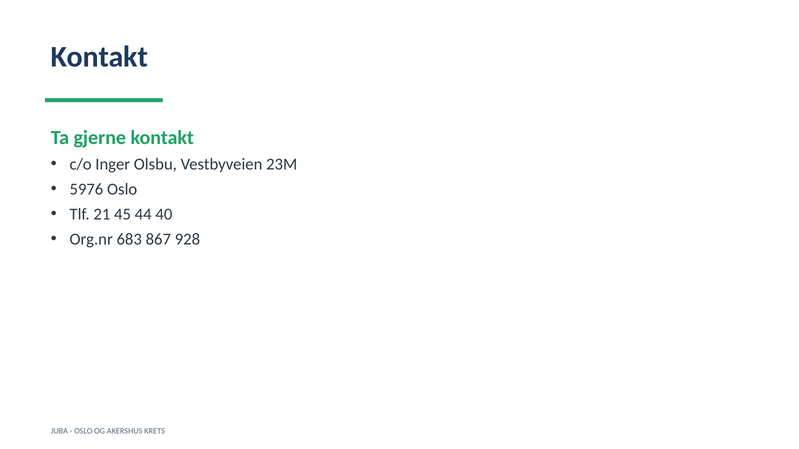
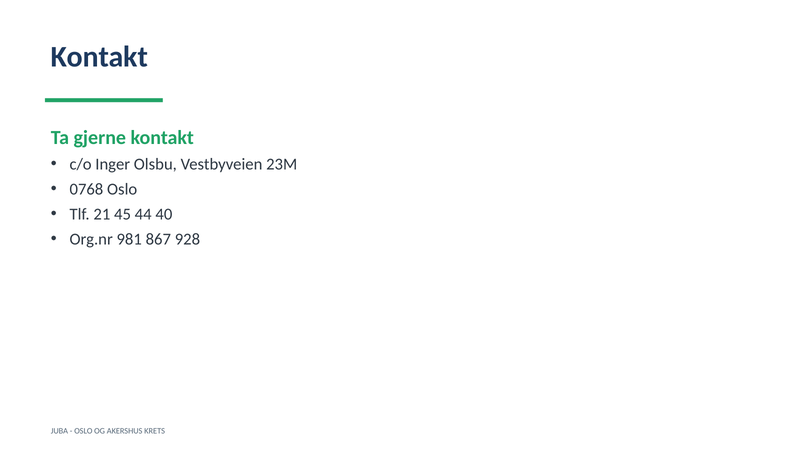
5976: 5976 -> 0768 (86, 189)
683: 683 -> 981 (129, 239)
